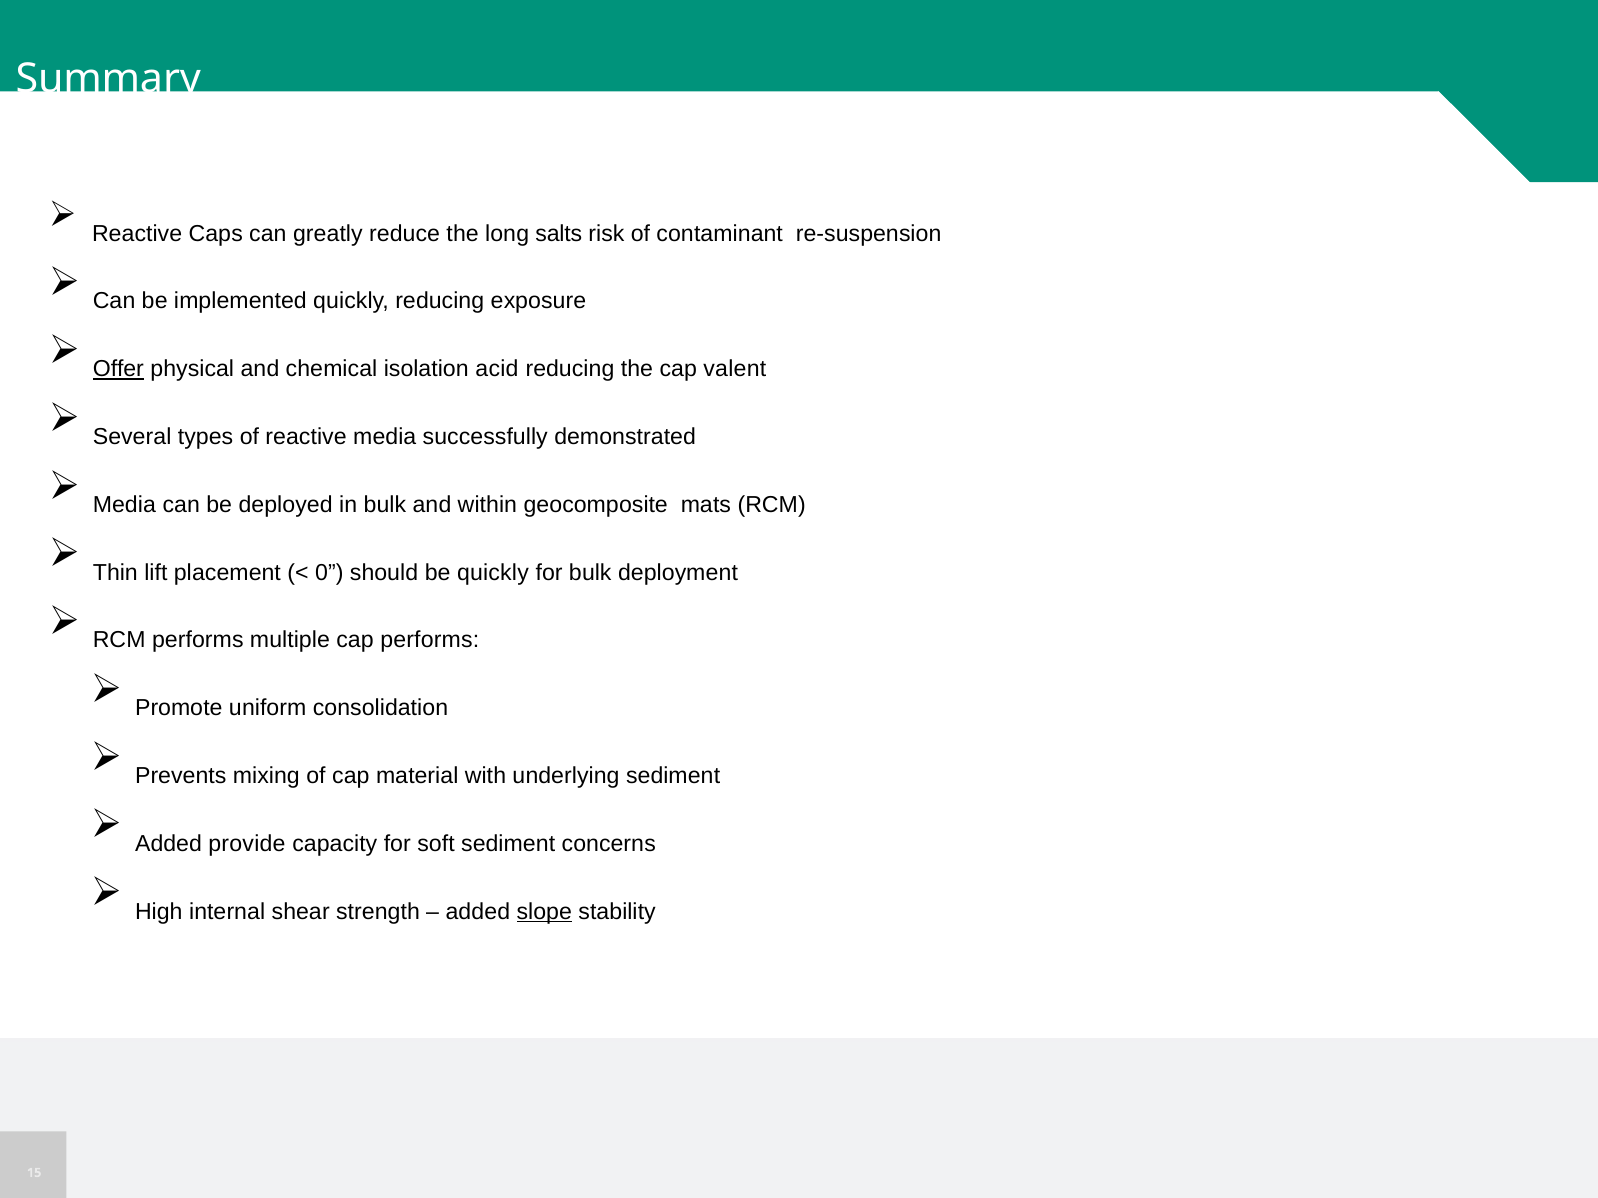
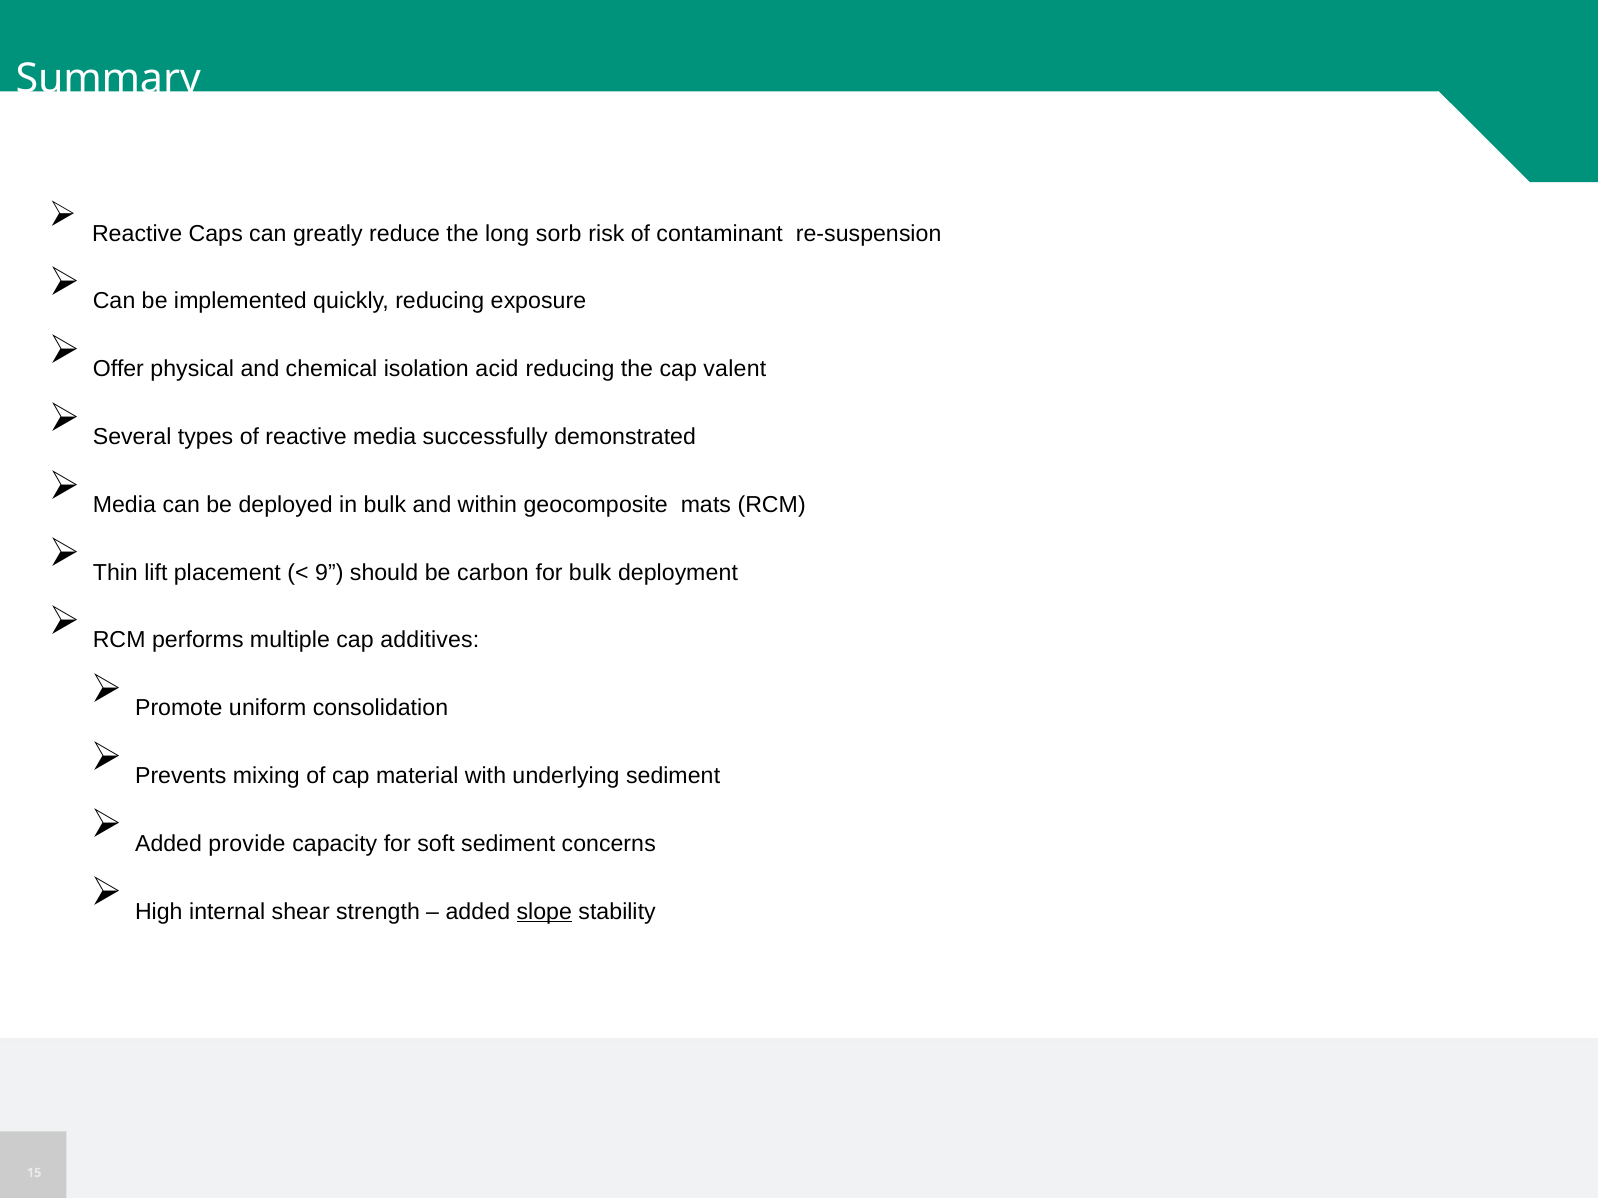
salts: salts -> sorb (559, 234)
Offer underline: present -> none (118, 369)
0: 0 -> 9 (329, 573)
be quickly: quickly -> carbon (493, 573)
cap performs: performs -> additives (430, 640)
